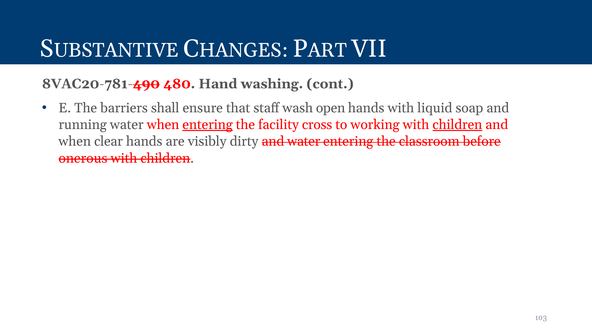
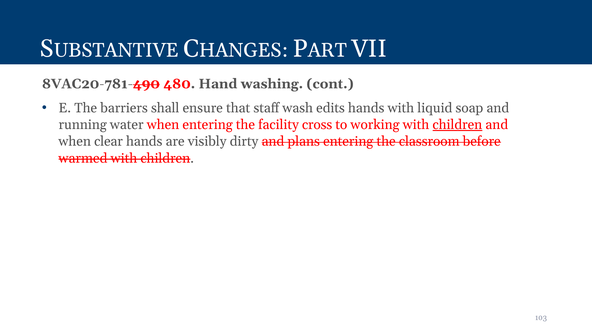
open: open -> edits (331, 108)
entering underline: present -> none (208, 125)
and water: water -> plans (304, 141)
onerous: onerous -> warmed (83, 158)
